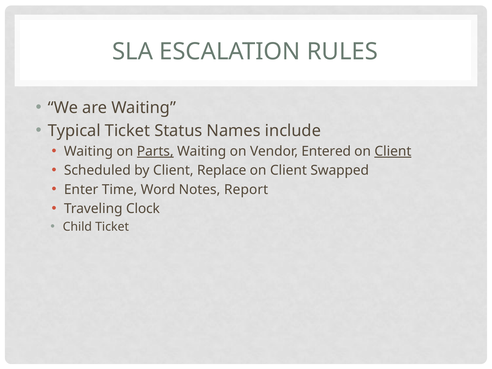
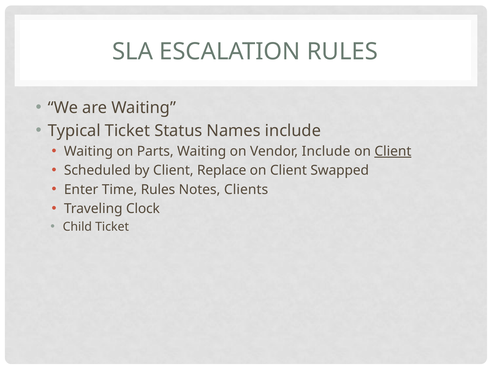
Parts underline: present -> none (155, 151)
Vendor Entered: Entered -> Include (326, 151)
Time Word: Word -> Rules (158, 190)
Report: Report -> Clients (246, 190)
